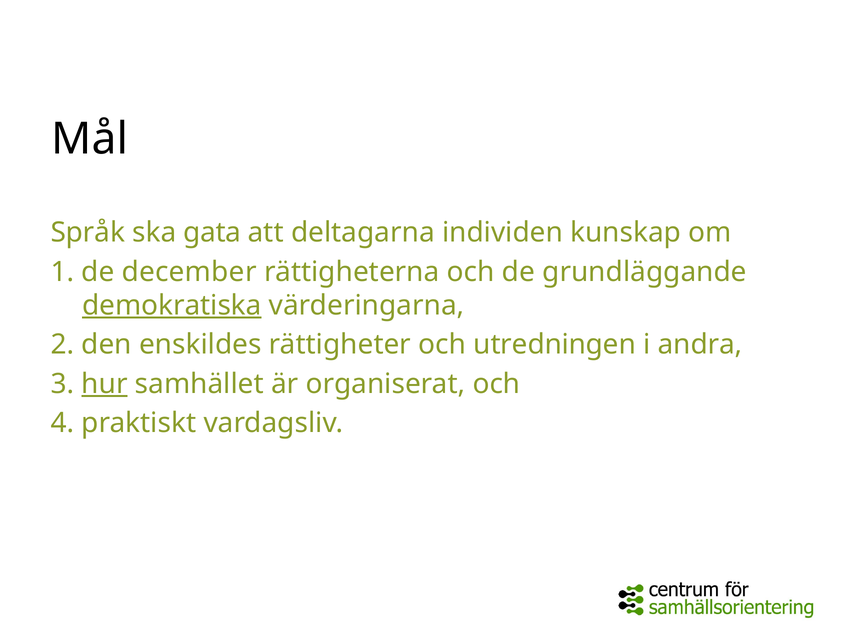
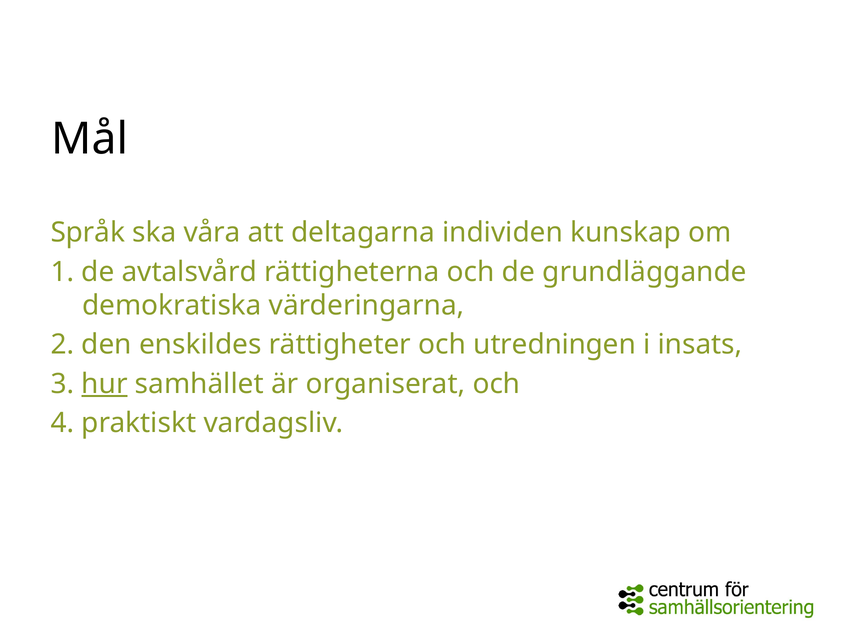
gata: gata -> våra (212, 233)
december: december -> avtalsvård (189, 272)
demokratiska underline: present -> none (172, 306)
andra: andra -> insats (700, 345)
